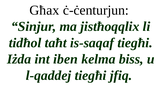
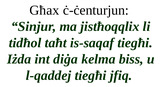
iben: iben -> diġa (65, 59)
